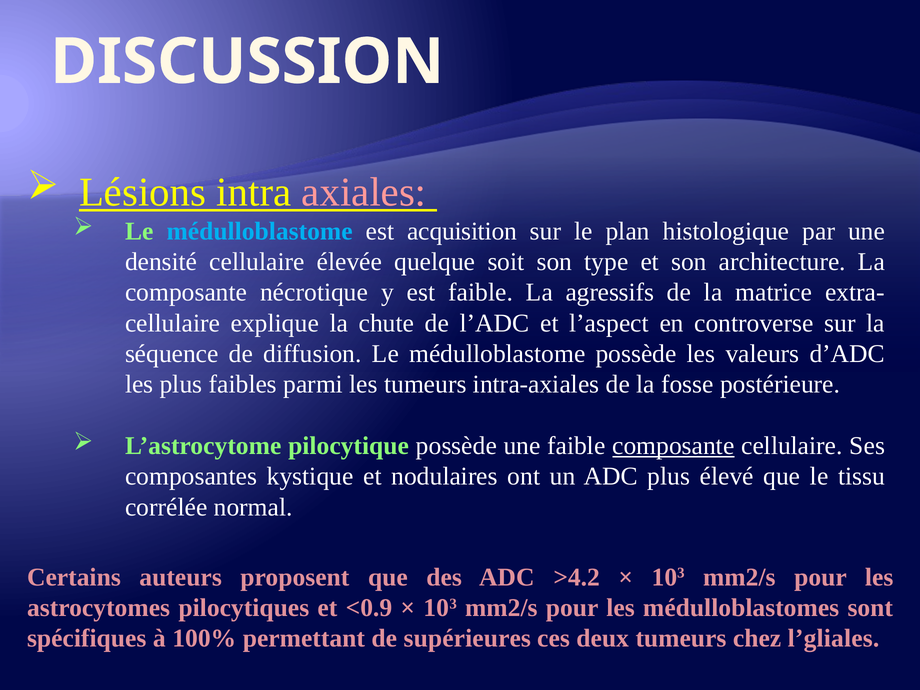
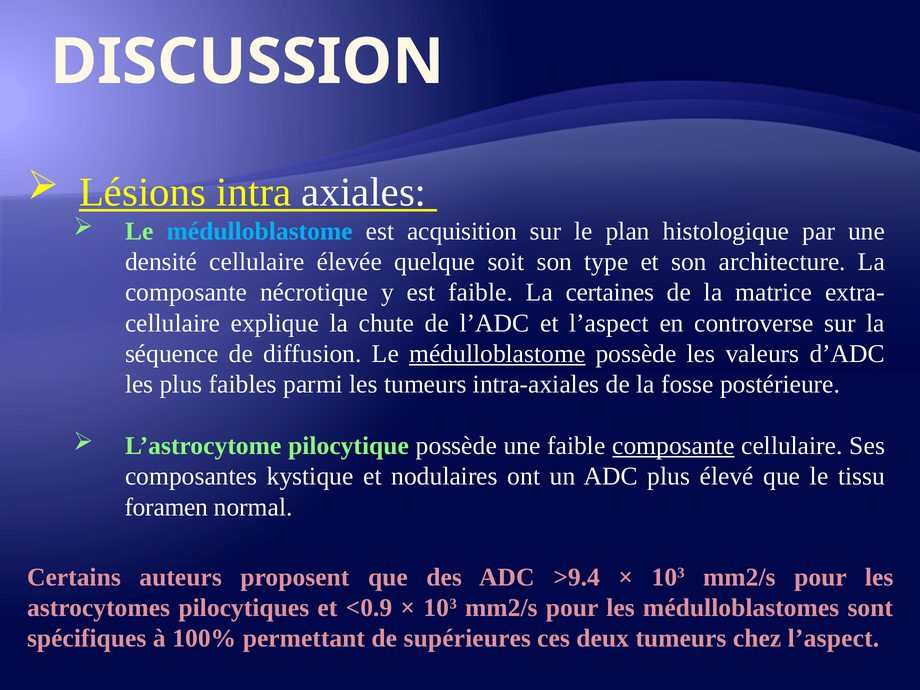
axiales colour: pink -> white (364, 192)
agressifs: agressifs -> certaines (610, 292)
médulloblastome underline: none -> present (497, 354)
corrélée: corrélée -> foramen (166, 507)
>4.2: >4.2 -> >9.4 (577, 577)
chez l’gliales: l’gliales -> l’aspect (833, 638)
